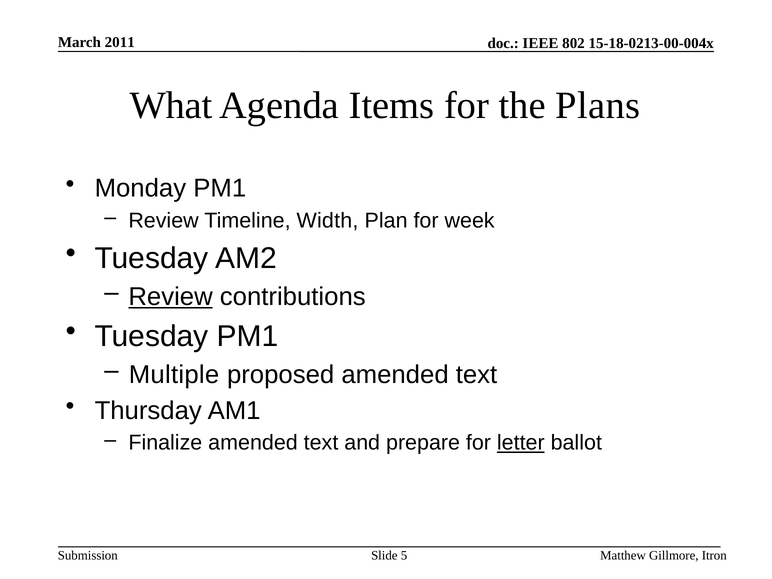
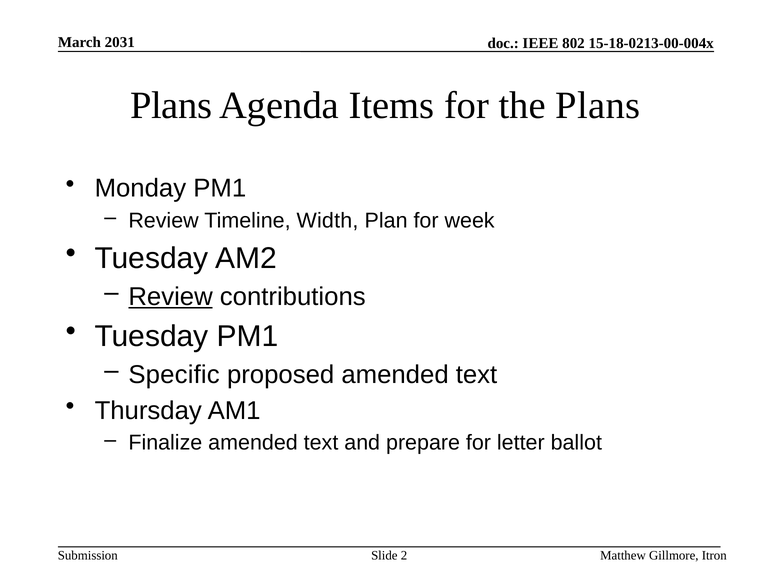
2011: 2011 -> 2031 (120, 42)
What: What -> Plans (171, 106)
Multiple: Multiple -> Specific (174, 375)
letter underline: present -> none (521, 443)
5: 5 -> 2 (404, 555)
